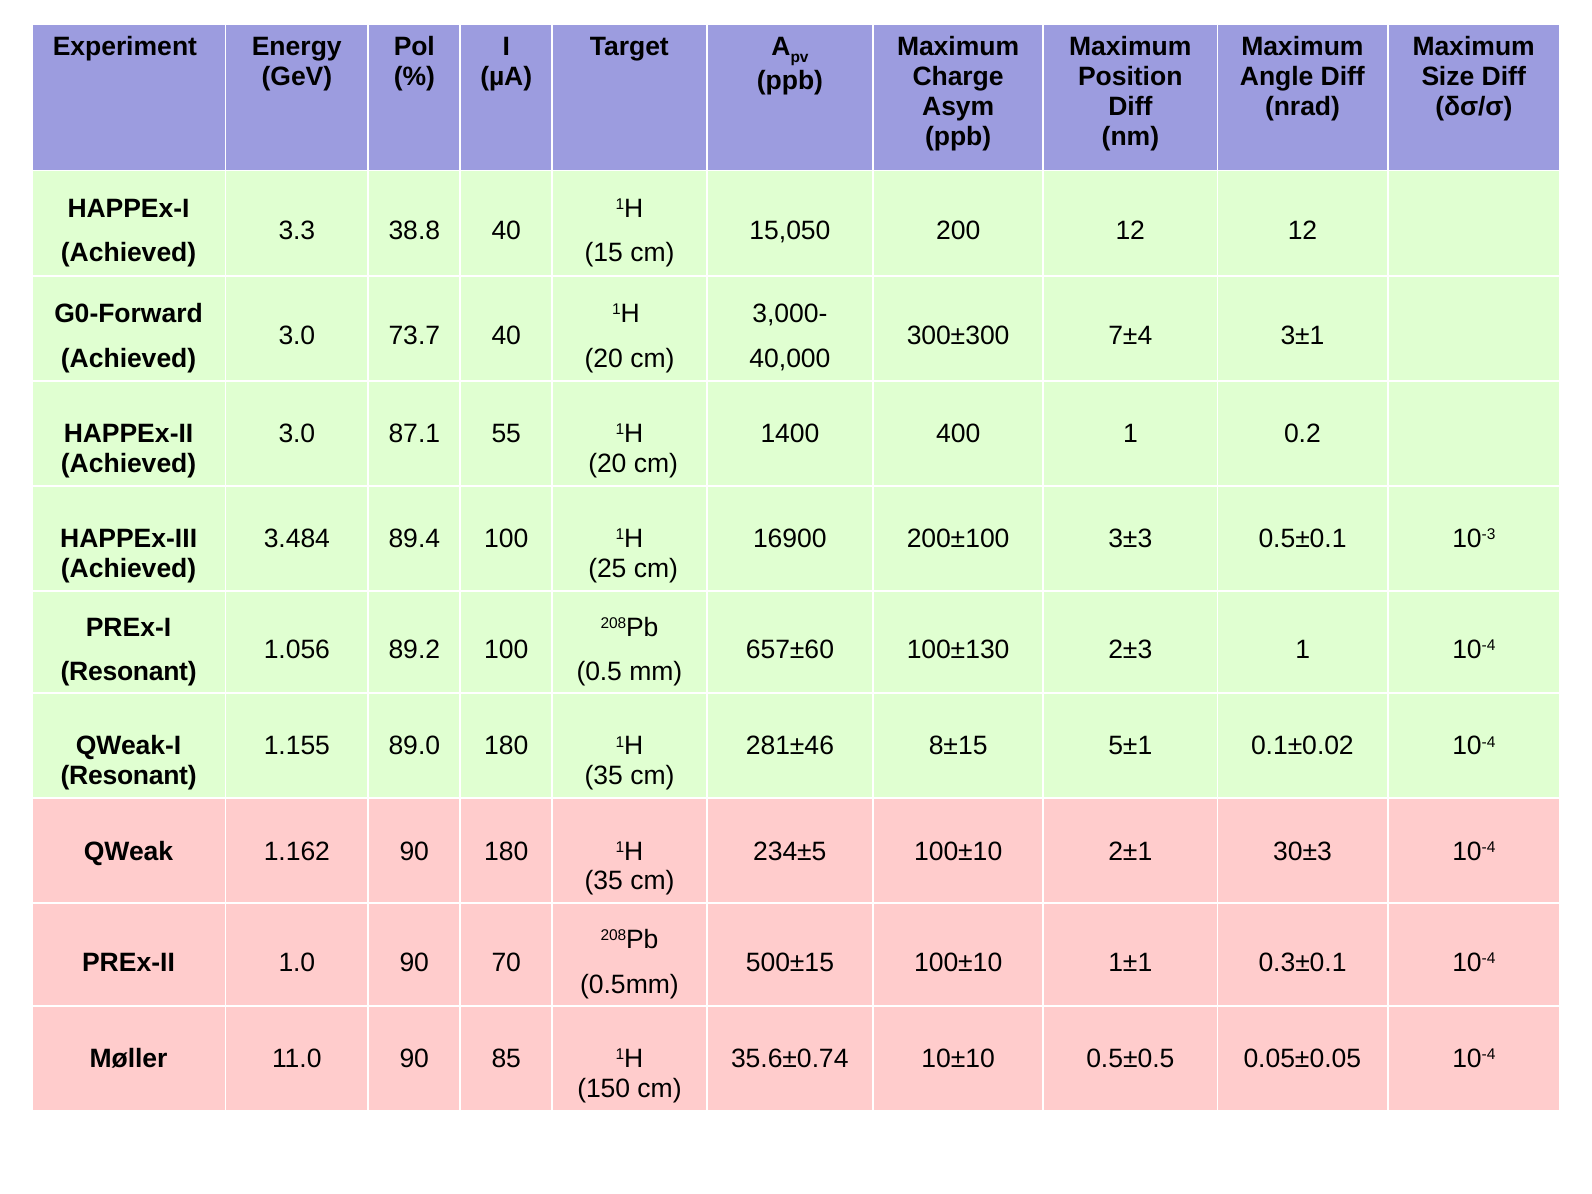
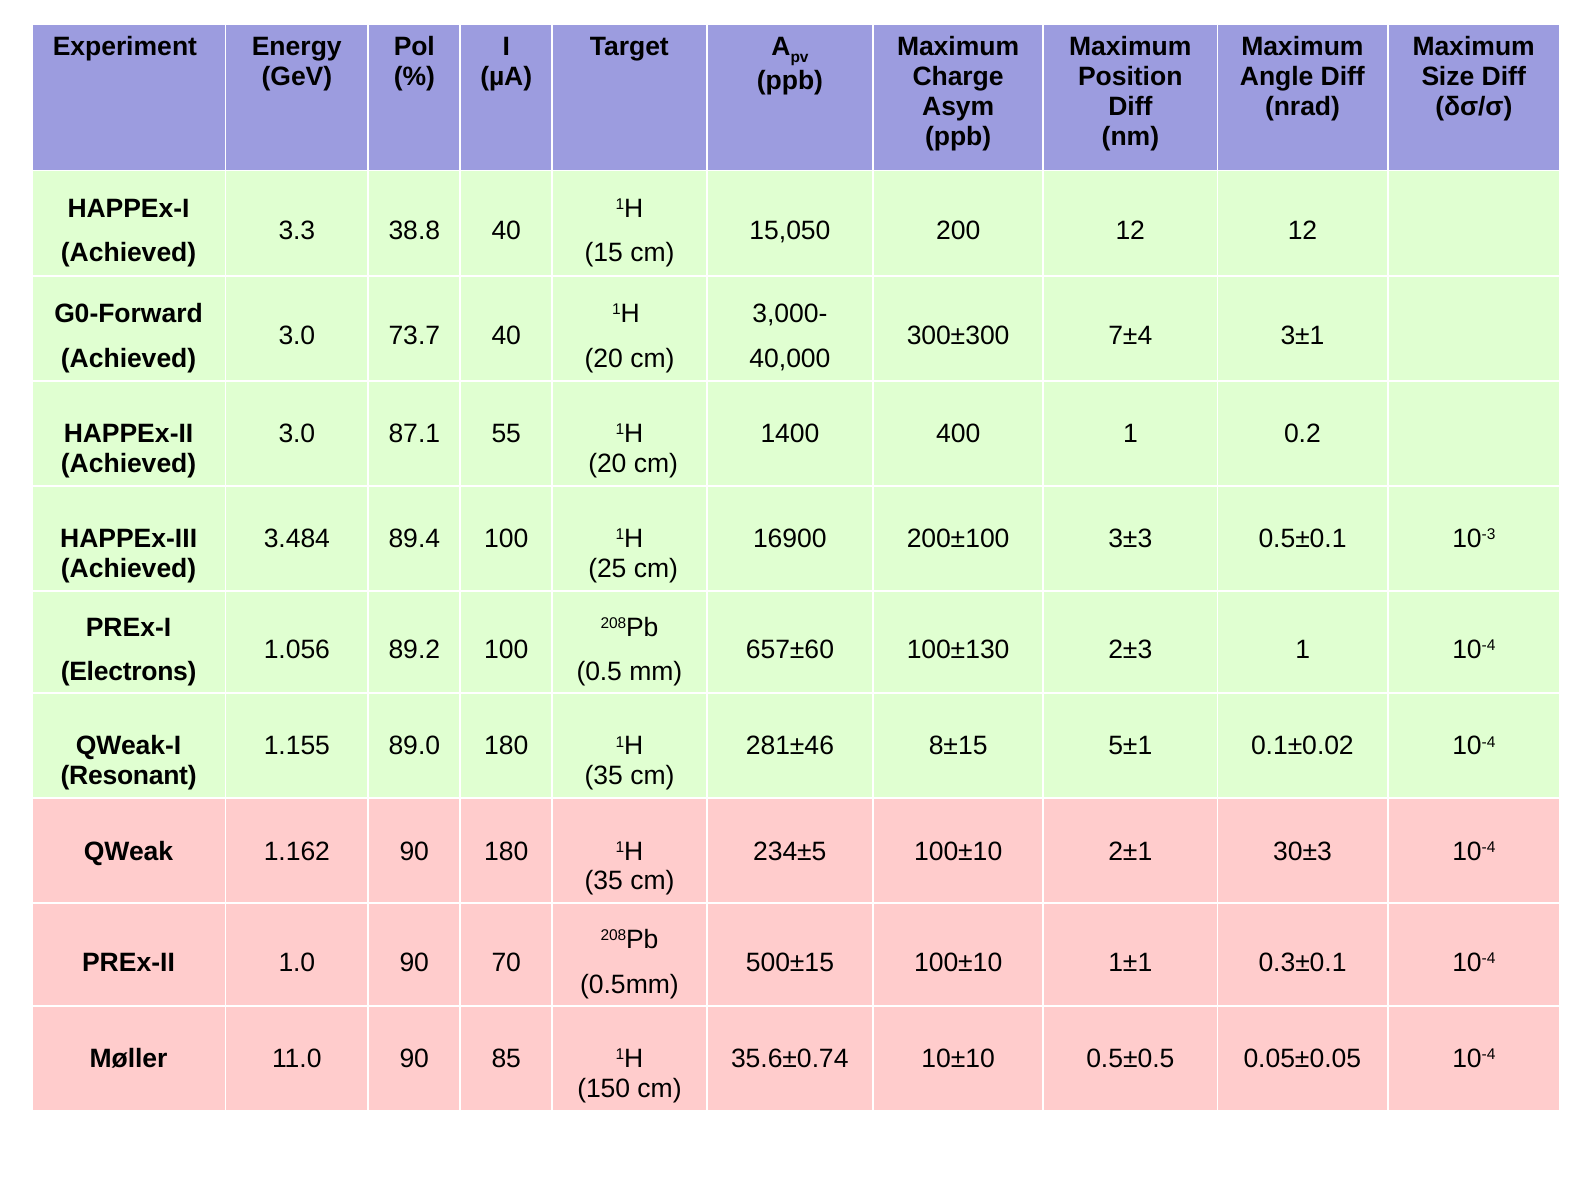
Resonant: Resonant -> Electrons (129, 672)
